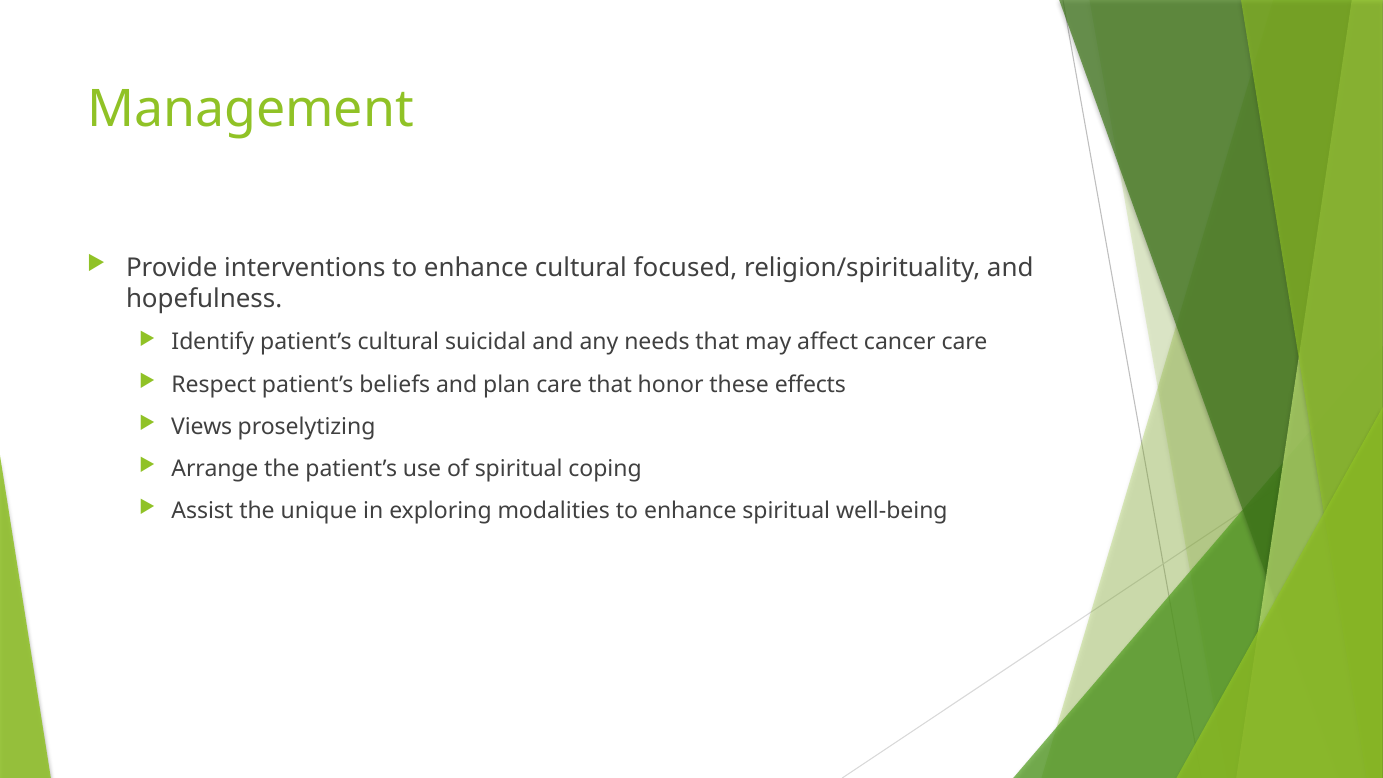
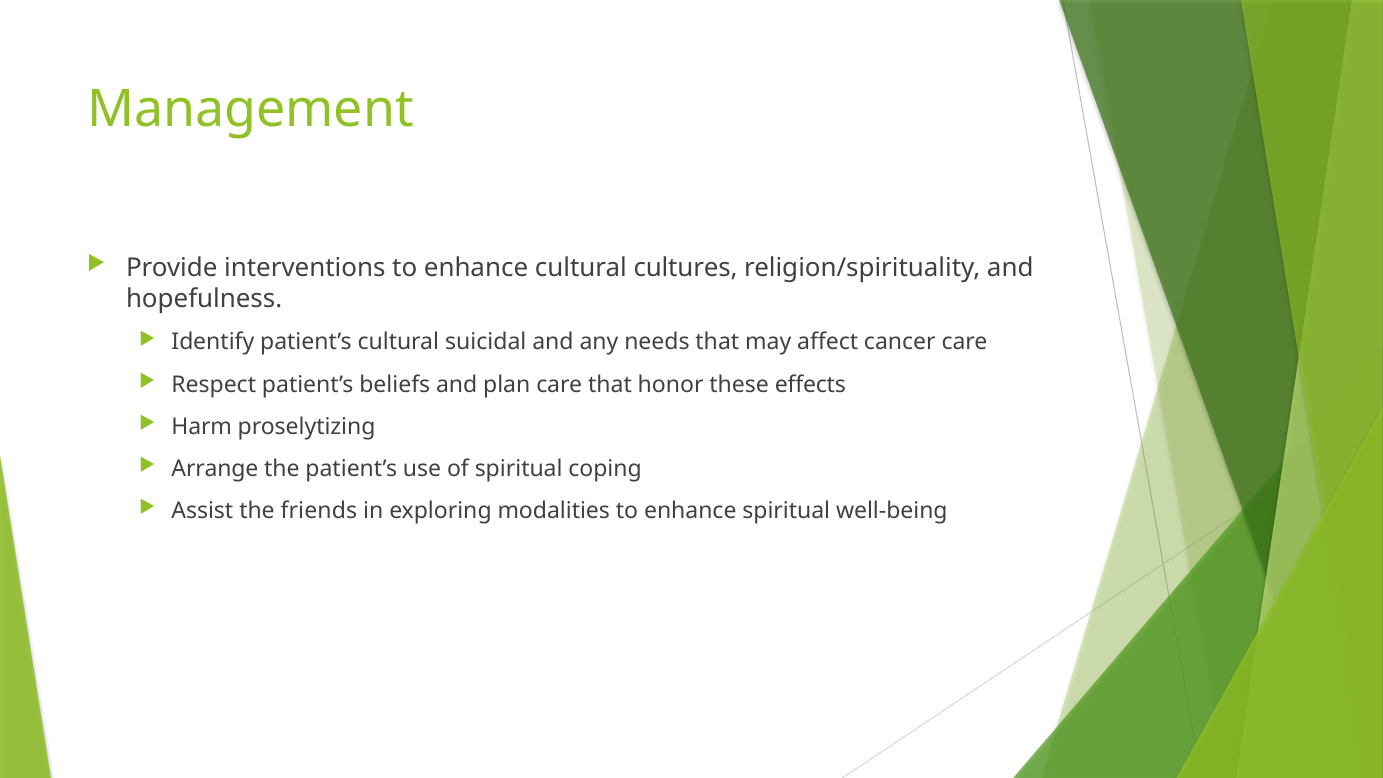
focused: focused -> cultures (686, 268)
Views: Views -> Harm (202, 426)
unique: unique -> friends (319, 511)
